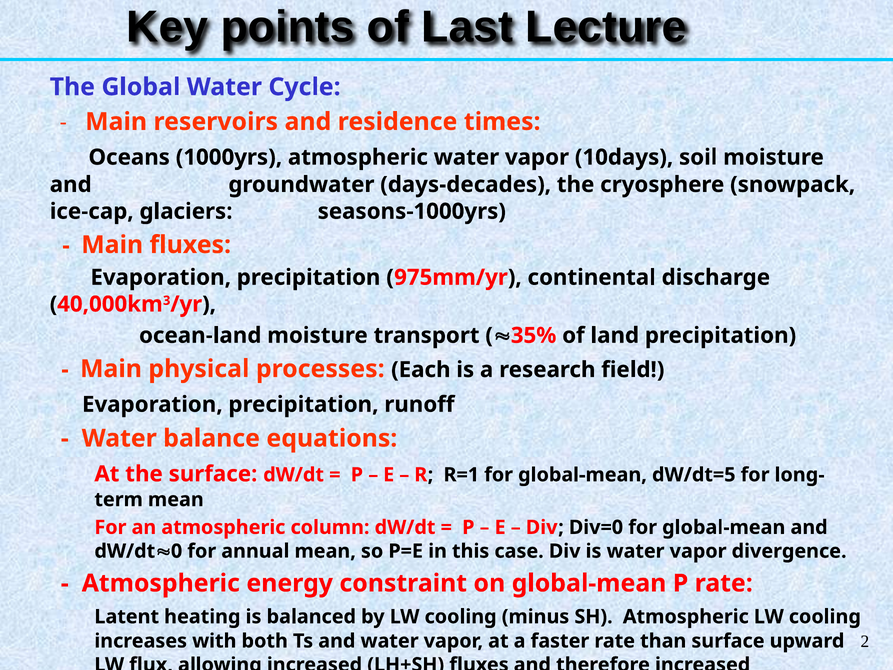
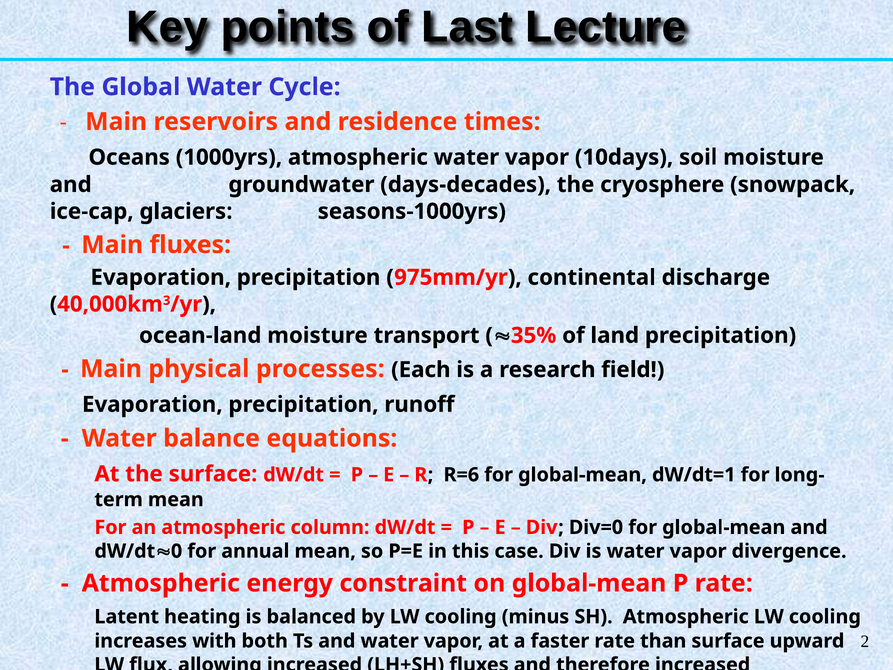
R=1: R=1 -> R=6 (461, 475)
dW/dt=5: dW/dt=5 -> dW/dt=1 (694, 475)
